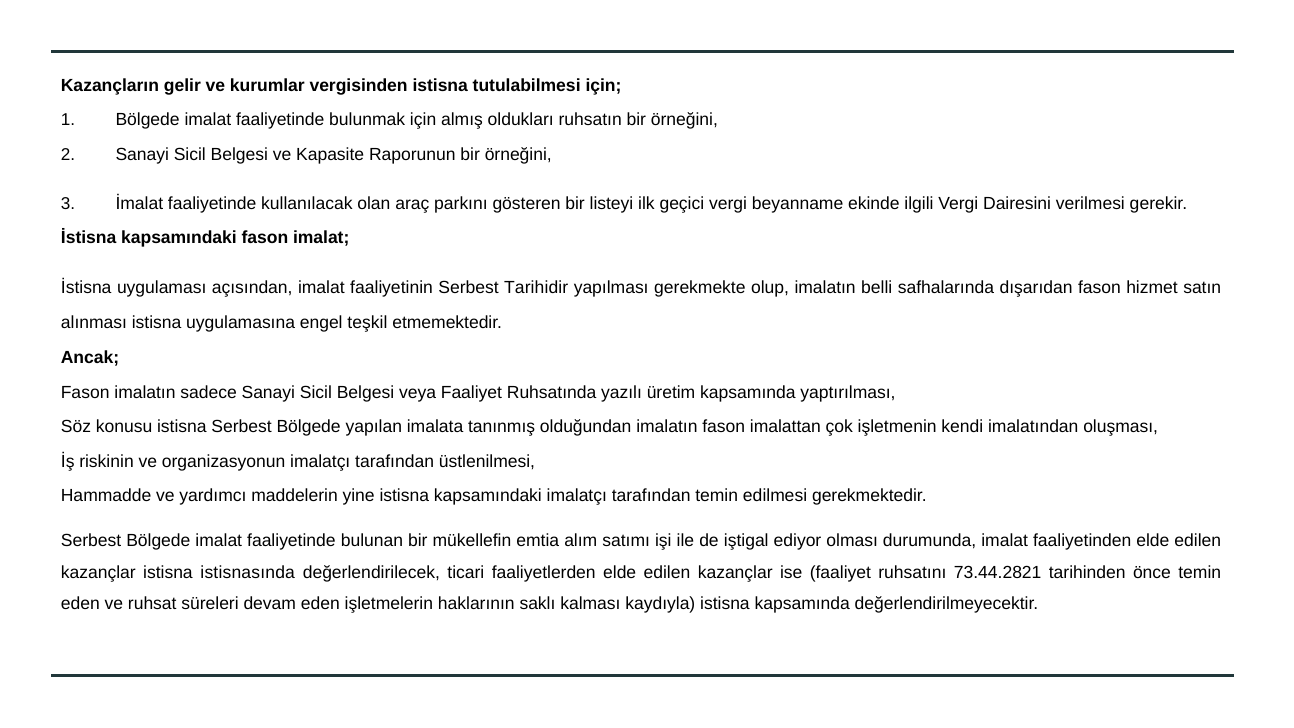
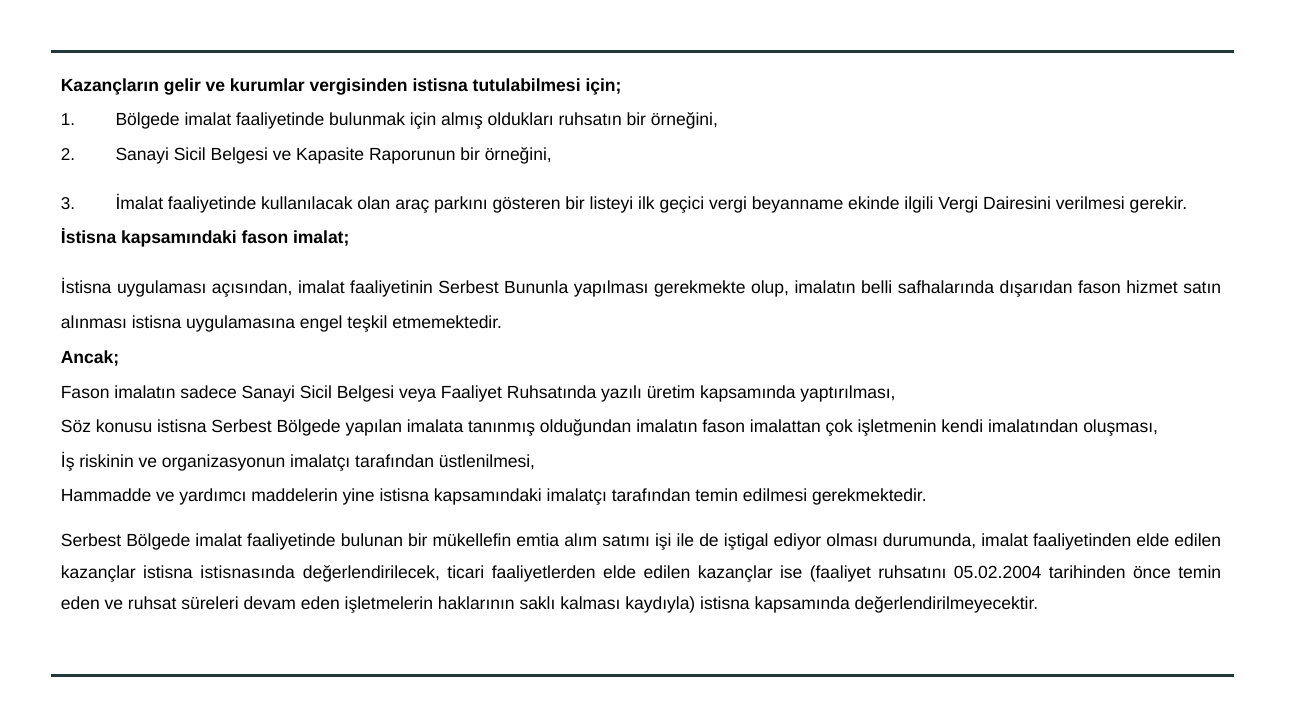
Tarihidir: Tarihidir -> Bununla (536, 287)
73.44.2821: 73.44.2821 -> 05.02.2004 (998, 572)
